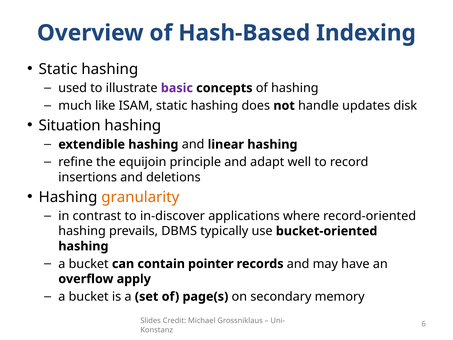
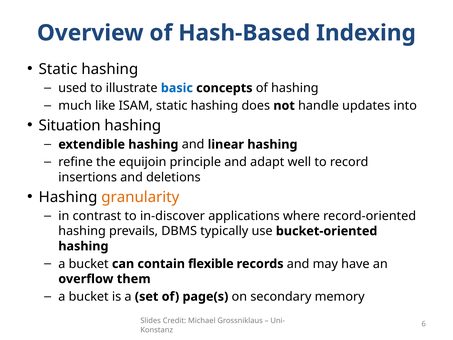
basic colour: purple -> blue (177, 88)
disk: disk -> into (405, 106)
pointer: pointer -> flexible (211, 264)
apply: apply -> them (134, 279)
